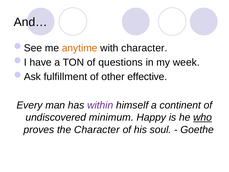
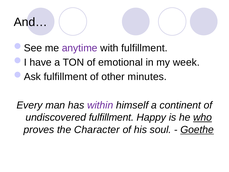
anytime colour: orange -> purple (80, 48)
with character: character -> fulfillment (144, 48)
questions: questions -> emotional (121, 62)
effective: effective -> minutes (147, 77)
undiscovered minimum: minimum -> fulfillment (111, 117)
Goethe underline: none -> present (197, 129)
